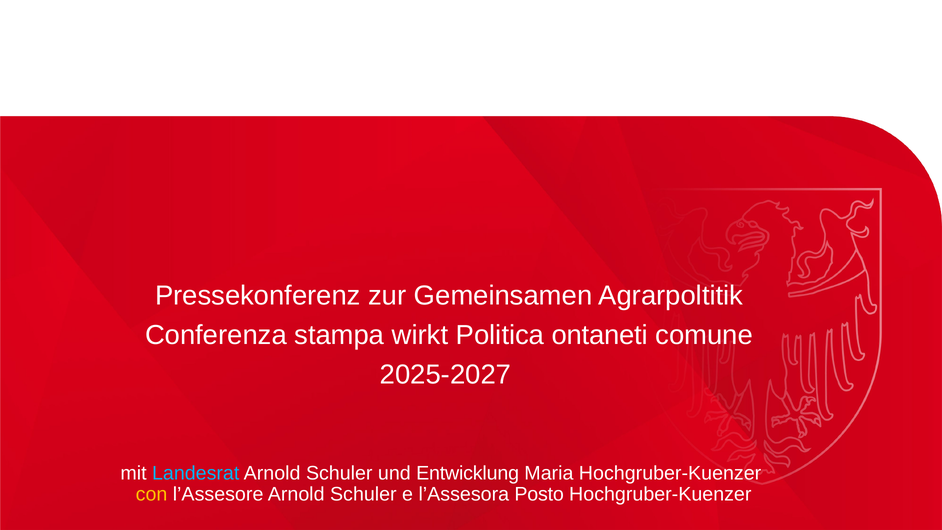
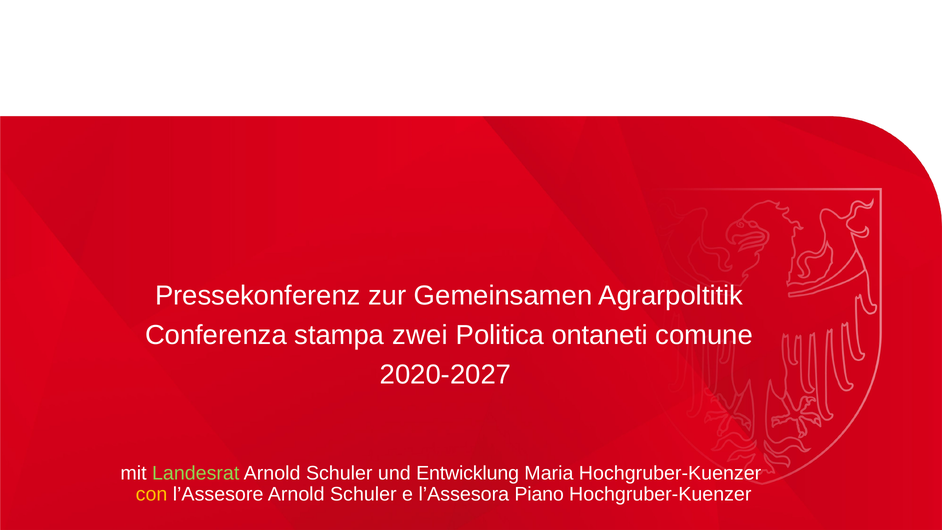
wirkt: wirkt -> zwei (420, 335)
2025-2027: 2025-2027 -> 2020-2027 (445, 374)
Landesrat colour: light blue -> light green (196, 473)
Posto: Posto -> Piano (539, 494)
